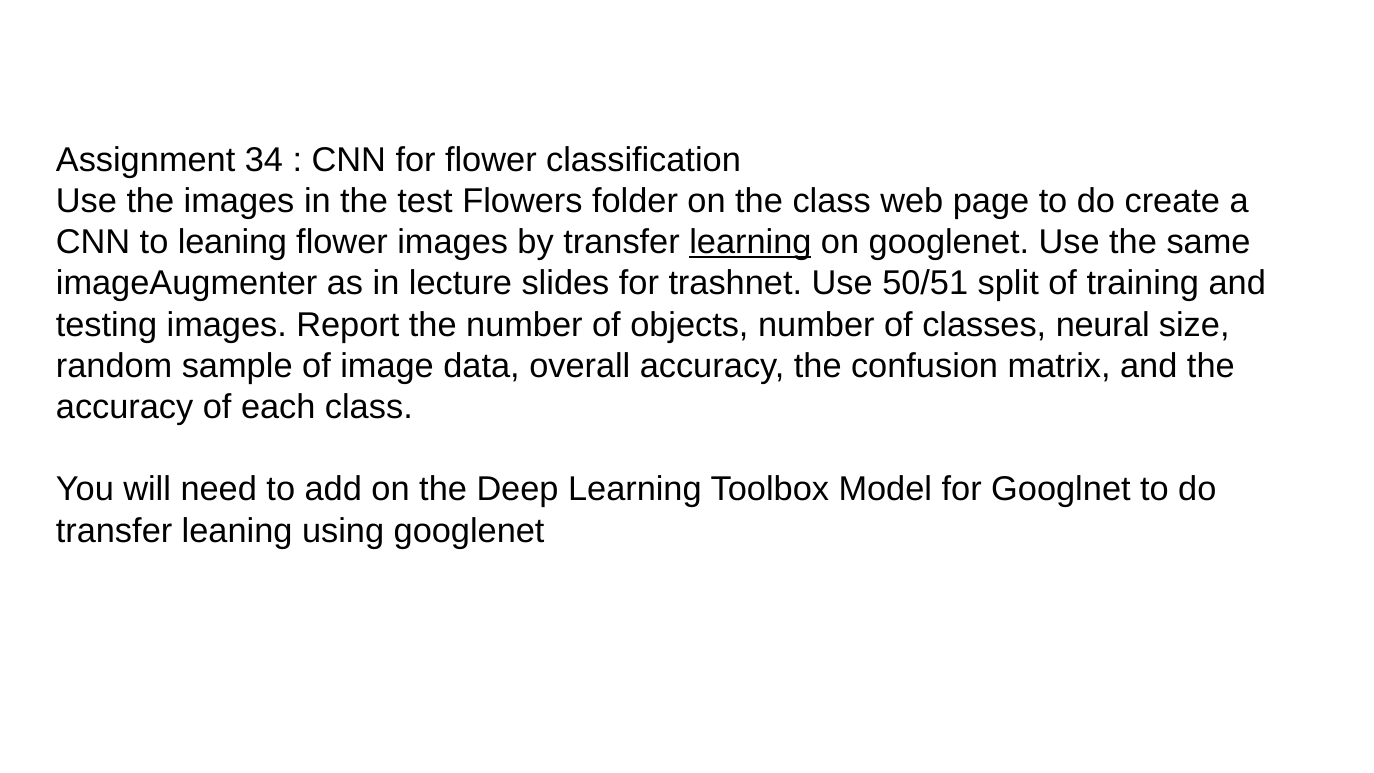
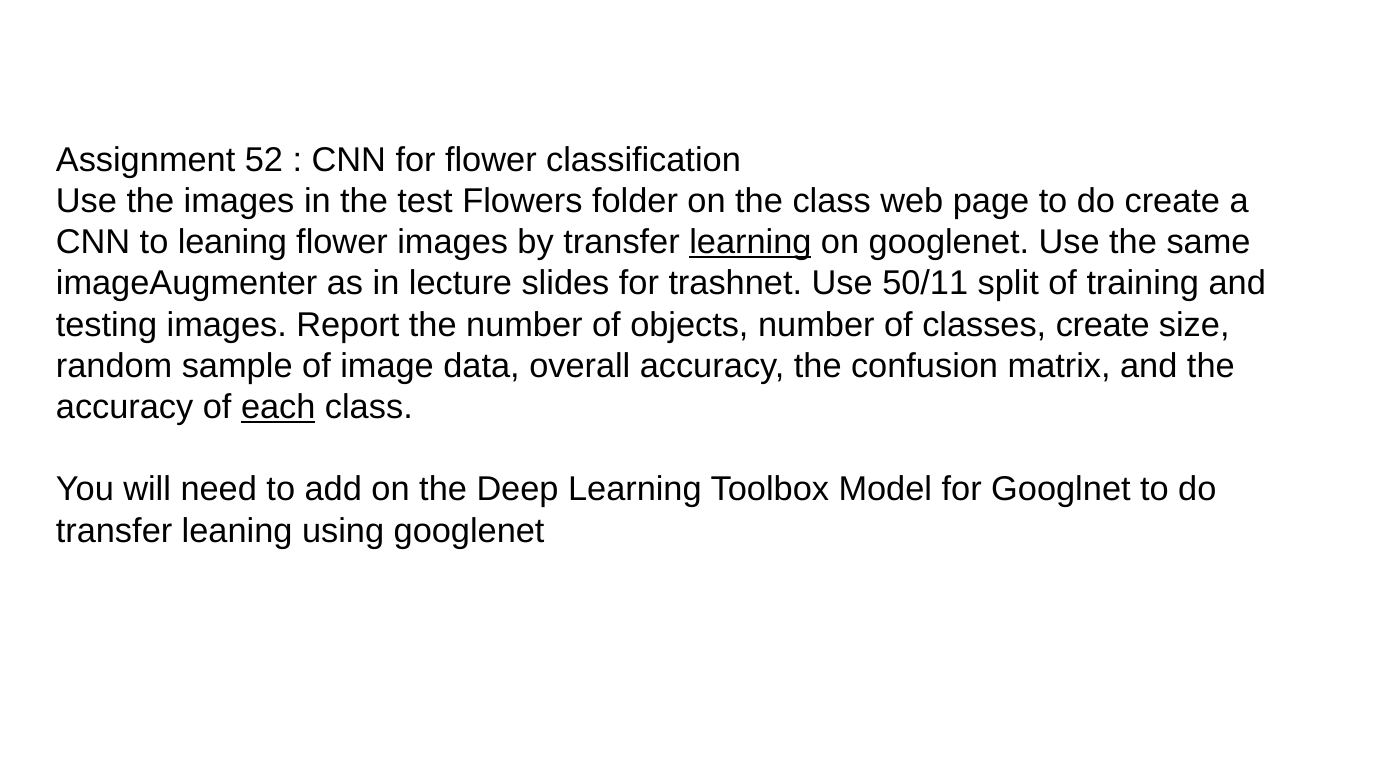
34: 34 -> 52 (264, 160)
50/51: 50/51 -> 50/11 (925, 283)
classes neural: neural -> create (1103, 325)
each underline: none -> present (278, 407)
